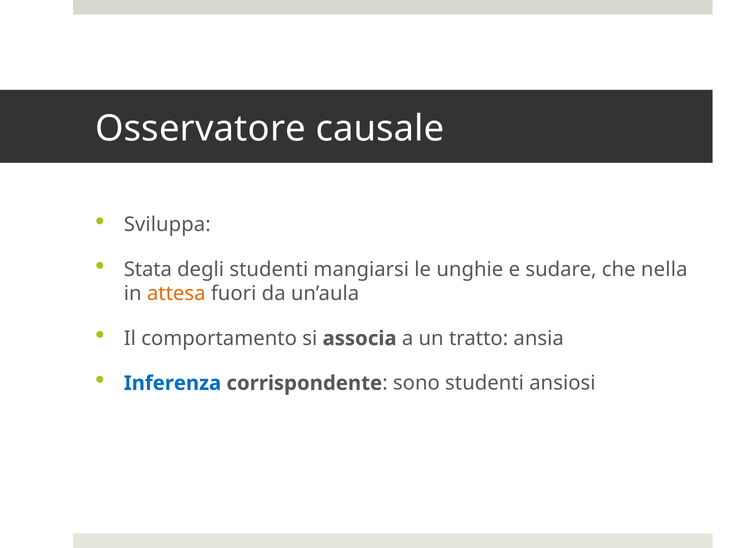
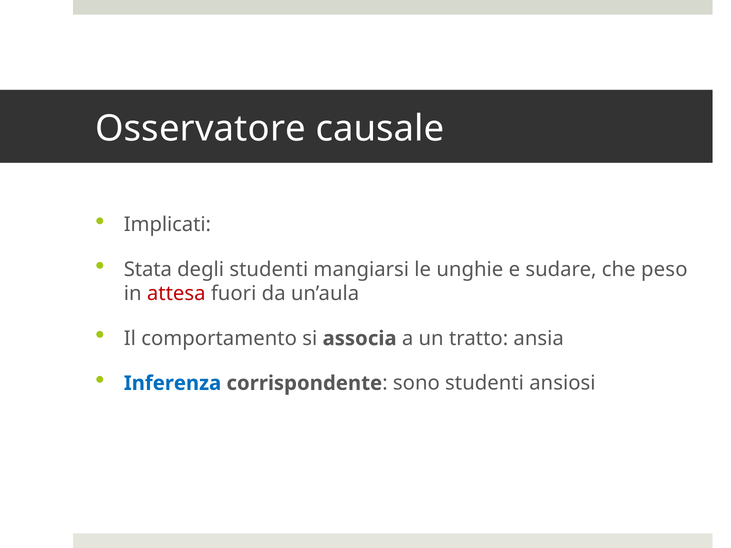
Sviluppa: Sviluppa -> Implicati (167, 225)
nella: nella -> peso (664, 270)
attesa colour: orange -> red (176, 294)
